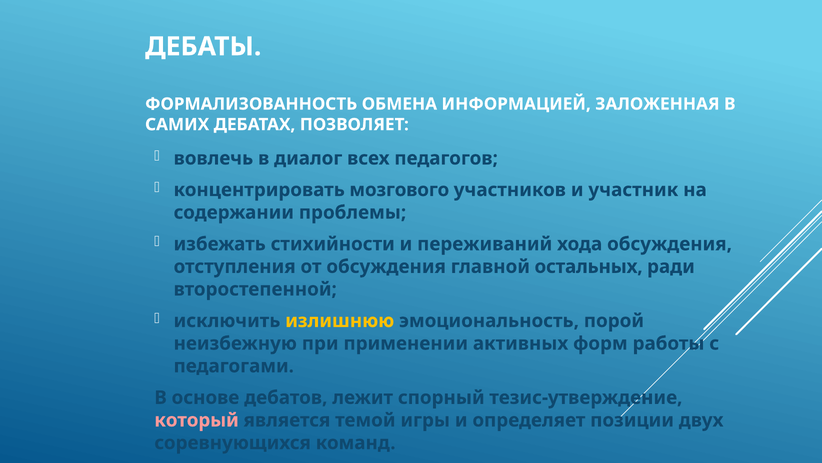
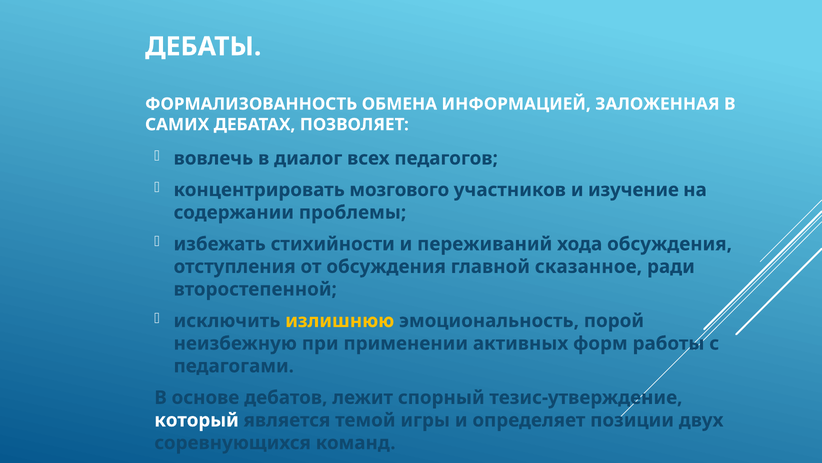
участник: участник -> изучение (633, 190)
остальных: остальных -> сказанное (588, 266)
который colour: pink -> white (197, 420)
